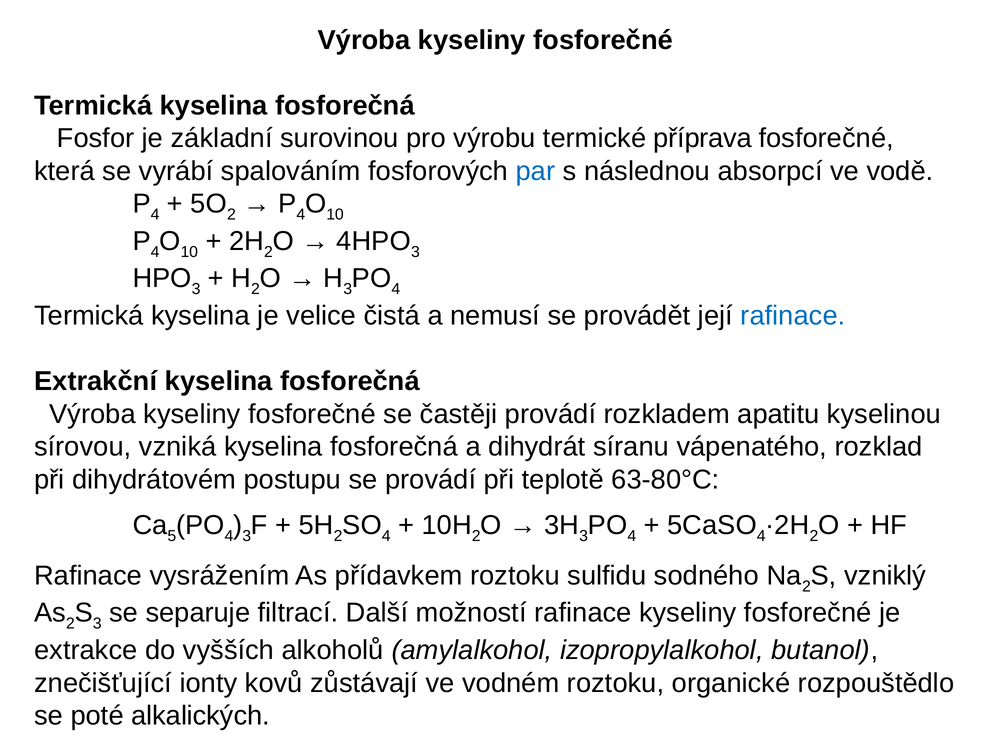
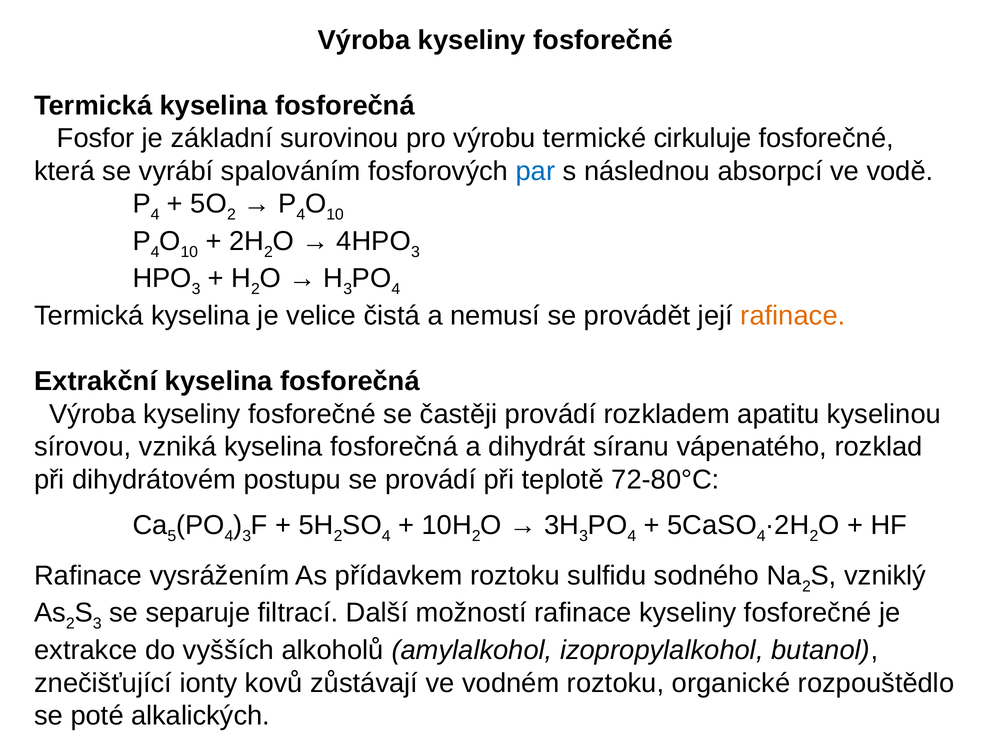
příprava: příprava -> cirkuluje (703, 138)
rafinace colour: blue -> orange (793, 316)
63-80°C: 63-80°C -> 72-80°C (665, 480)
